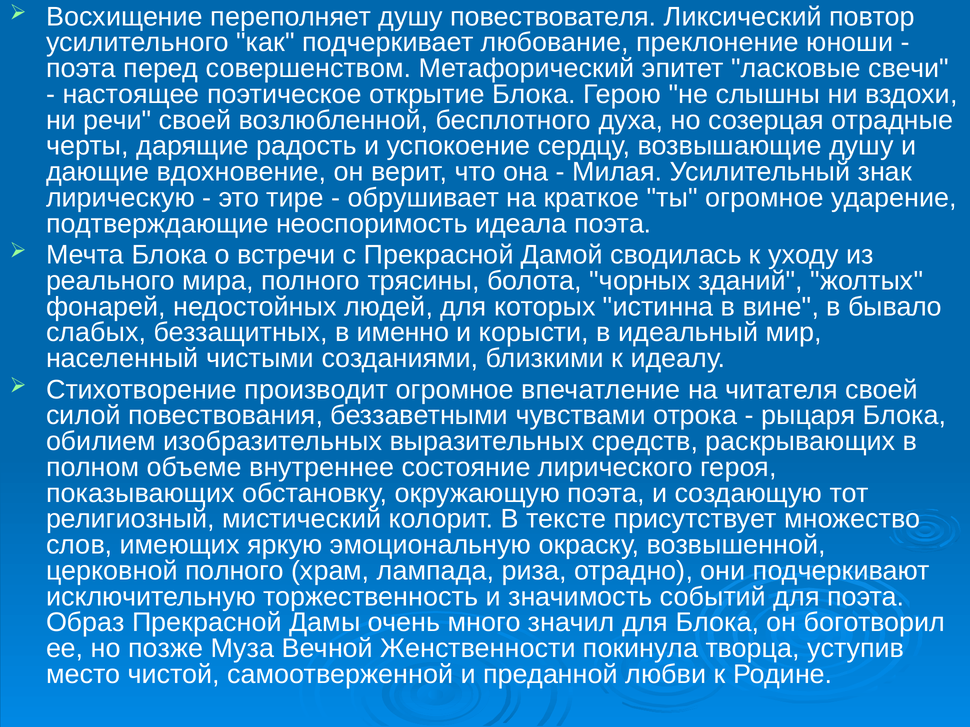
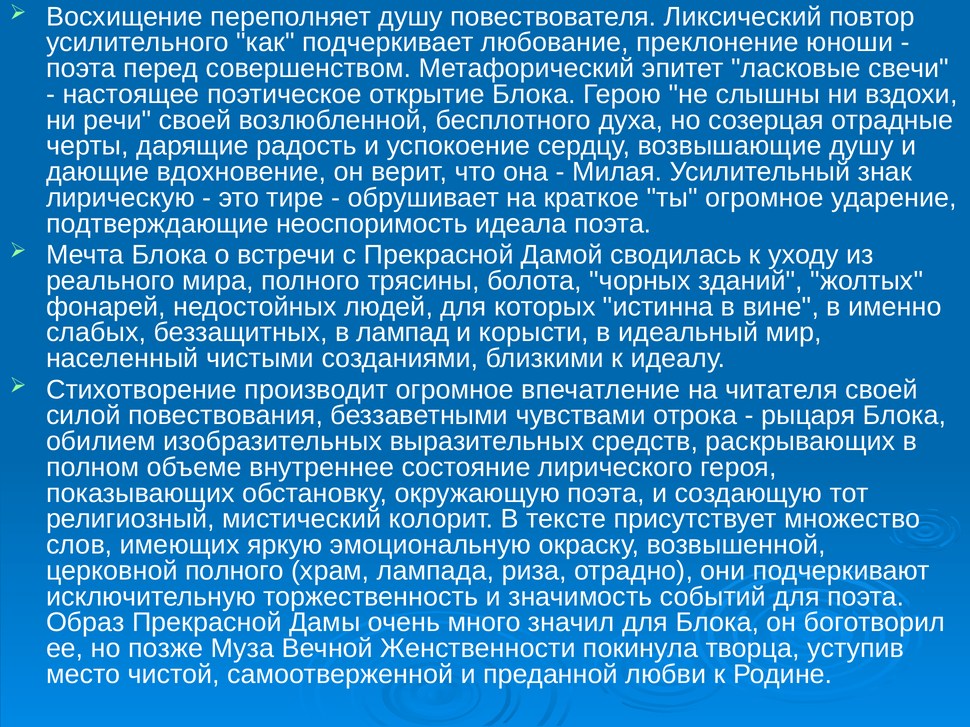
бывало: бывало -> именно (895, 307)
именно: именно -> лампад (403, 333)
